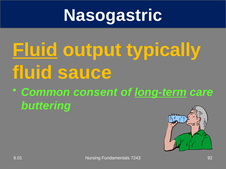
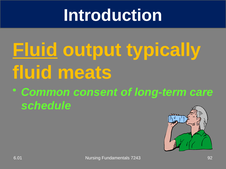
Nasogastric: Nasogastric -> Introduction (113, 15)
sauce: sauce -> meats (85, 73)
long-term underline: present -> none (161, 93)
buttering: buttering -> schedule (46, 106)
